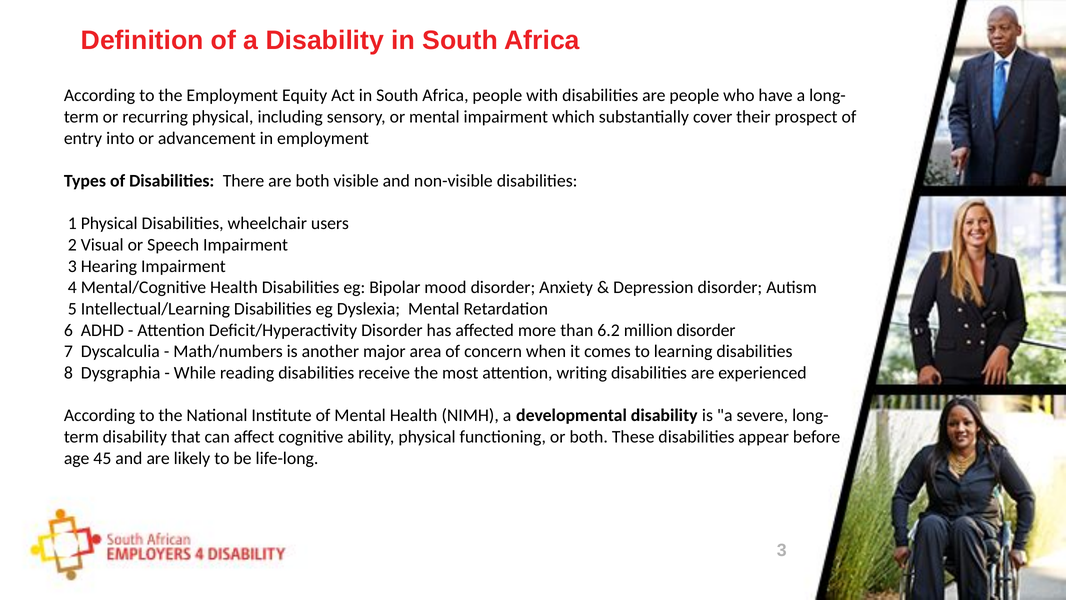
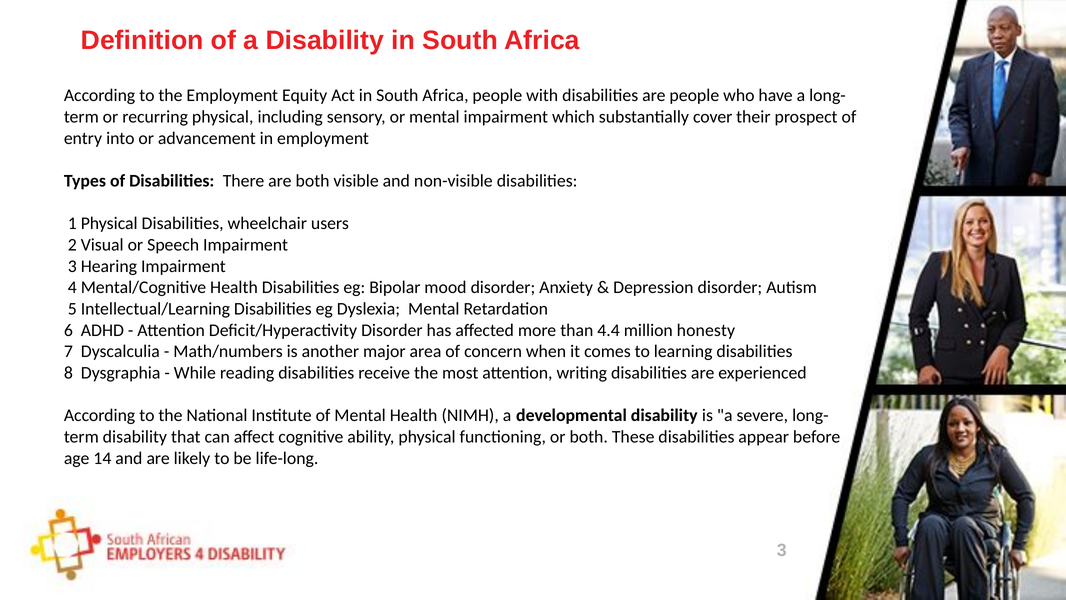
6.2: 6.2 -> 4.4 (609, 330)
million disorder: disorder -> honesty (706, 330)
45: 45 -> 14 (102, 458)
